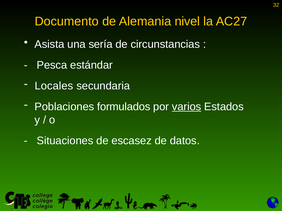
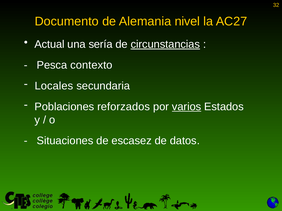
Asista: Asista -> Actual (50, 44)
circunstancias underline: none -> present (165, 44)
estándar: estándar -> contexto (91, 65)
formulados: formulados -> reforzados (124, 107)
